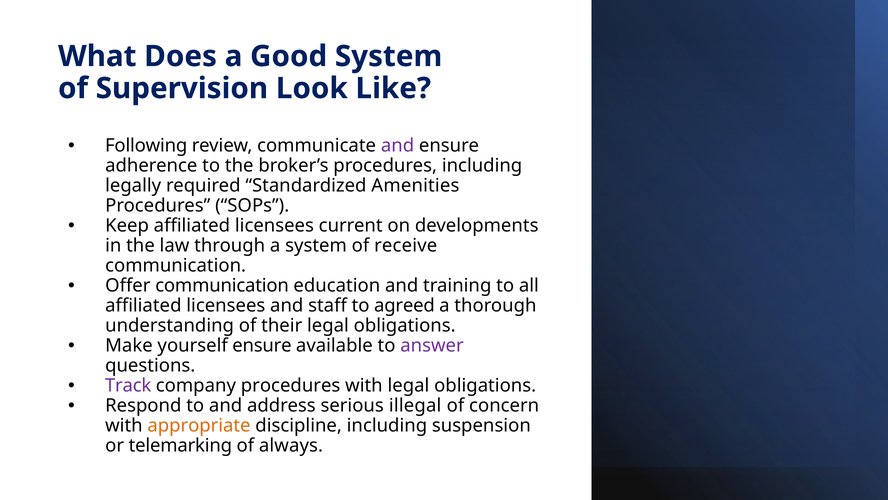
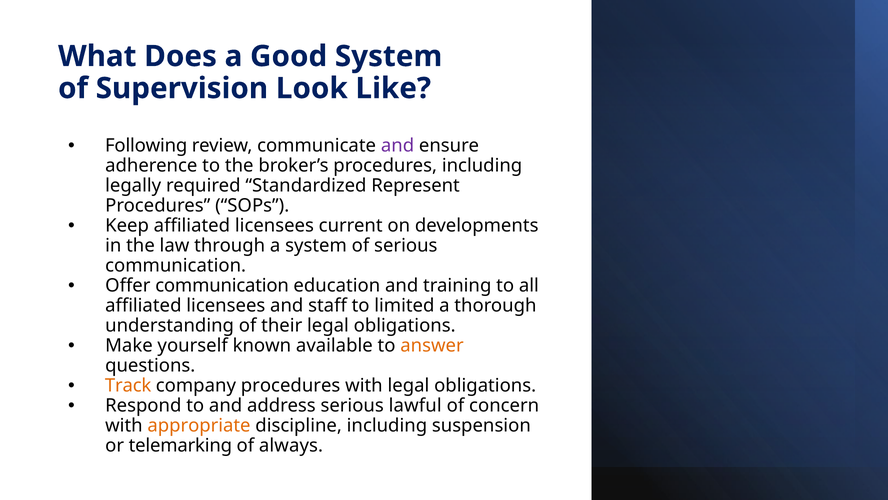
Amenities: Amenities -> Represent (416, 186)
of receive: receive -> serious (406, 246)
agreed: agreed -> limited (404, 305)
yourself ensure: ensure -> known (262, 345)
answer colour: purple -> orange (432, 345)
Track colour: purple -> orange (128, 385)
illegal: illegal -> lawful (415, 405)
